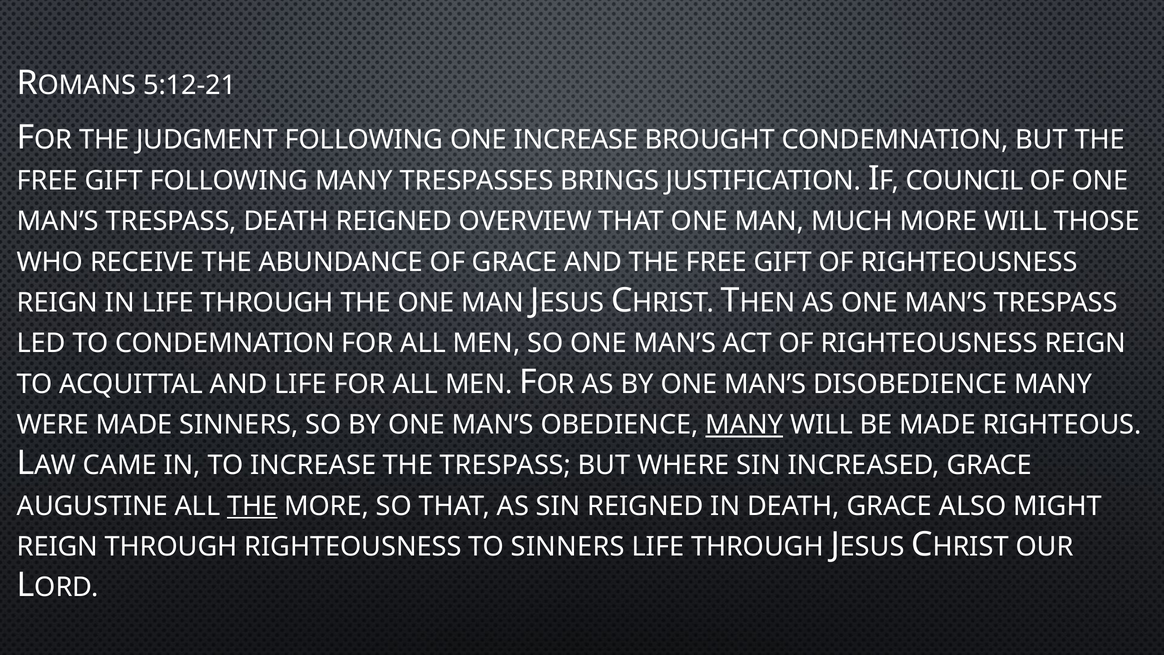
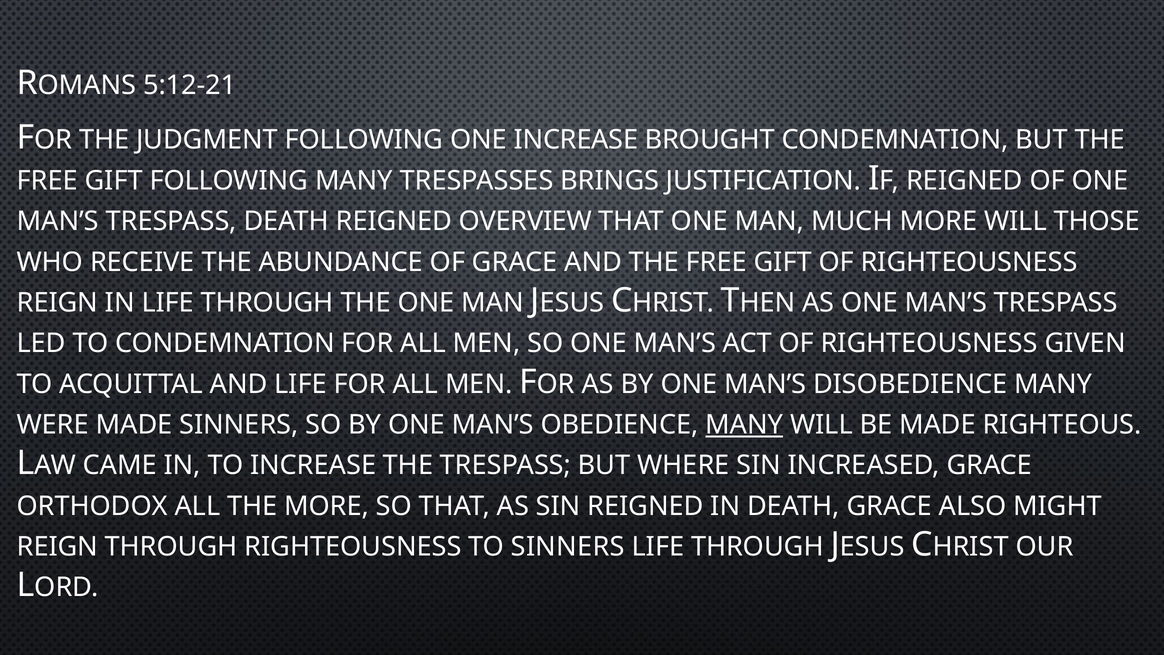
COUNCIL: COUNCIL -> REIGNED (964, 181)
ACT OF RIGHTEOUSNESS REIGN: REIGN -> GIVEN (1085, 343)
AUGUSTINE: AUGUSTINE -> ORTHODOX (92, 506)
THE underline: present -> none (252, 506)
